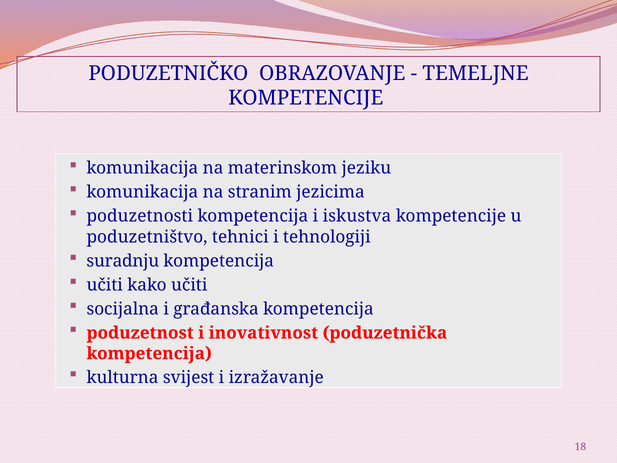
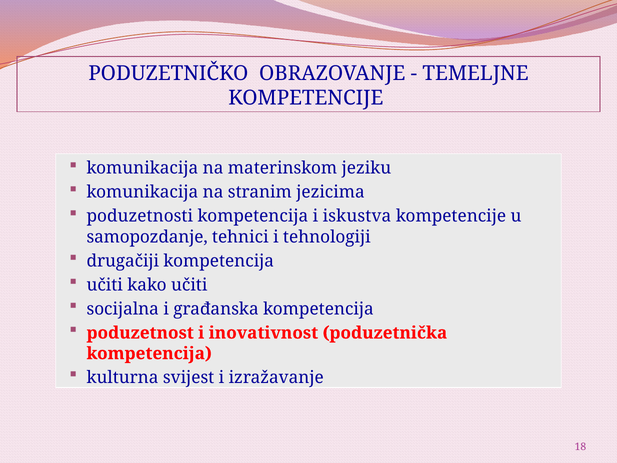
poduzetništvo: poduzetništvo -> samopozdanje (147, 237)
suradnju: suradnju -> drugačiji (123, 261)
